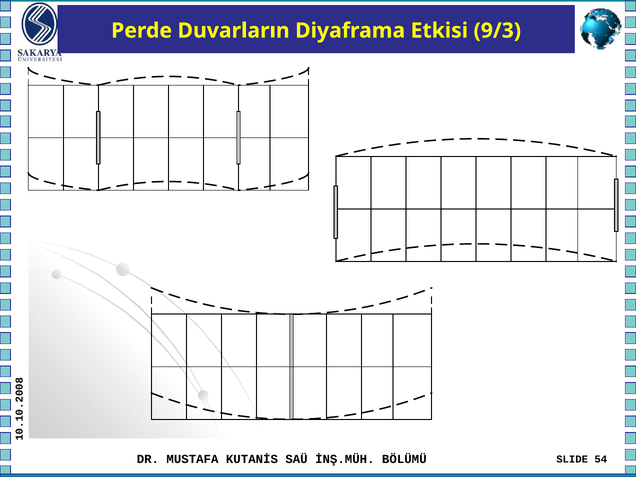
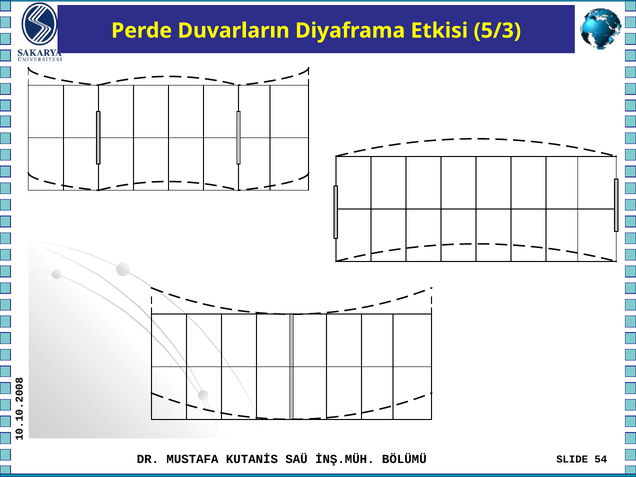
9/3: 9/3 -> 5/3 (497, 31)
